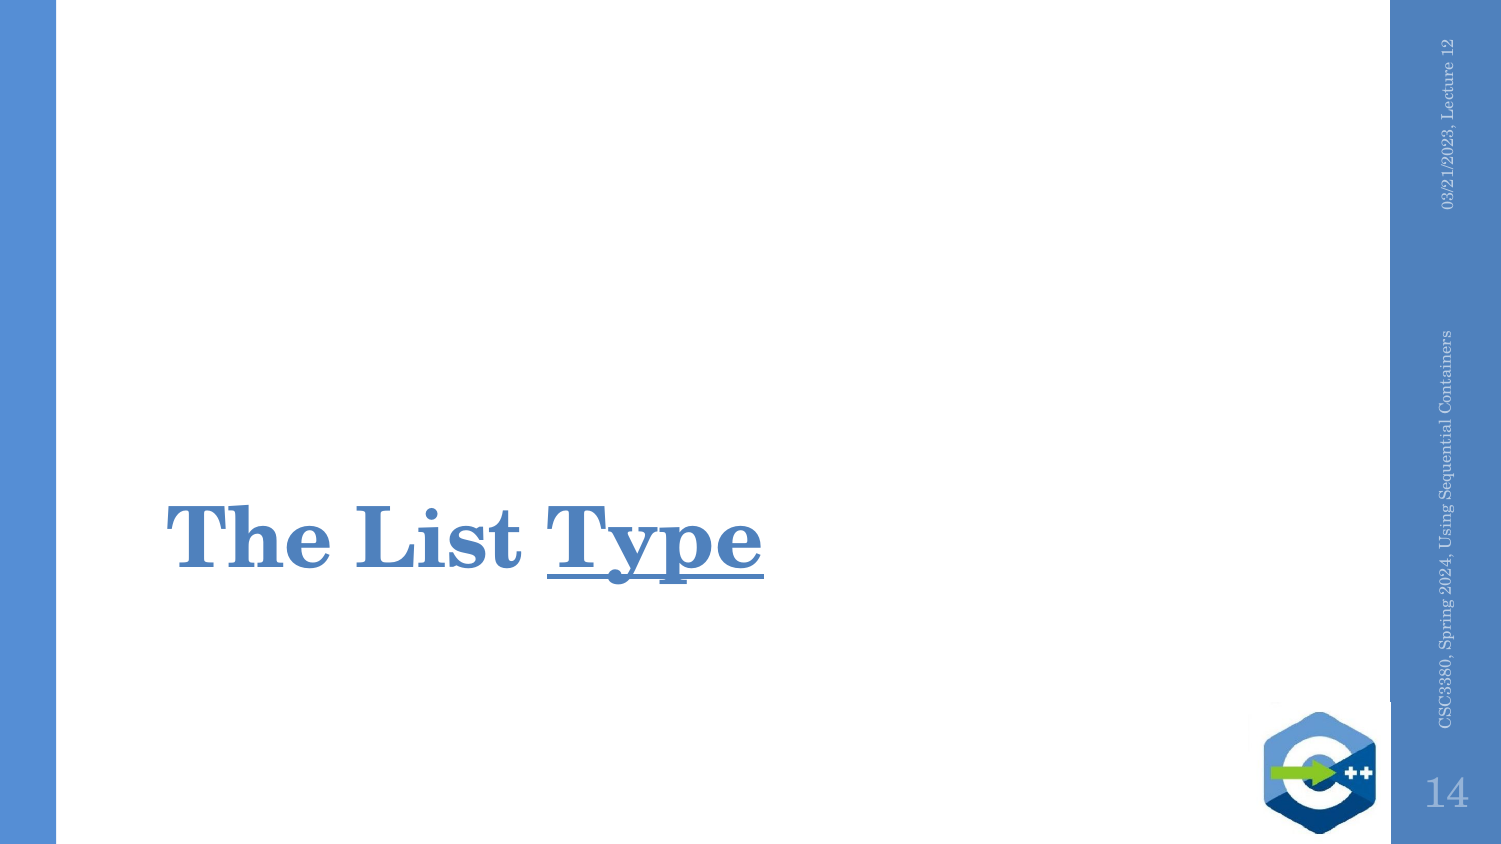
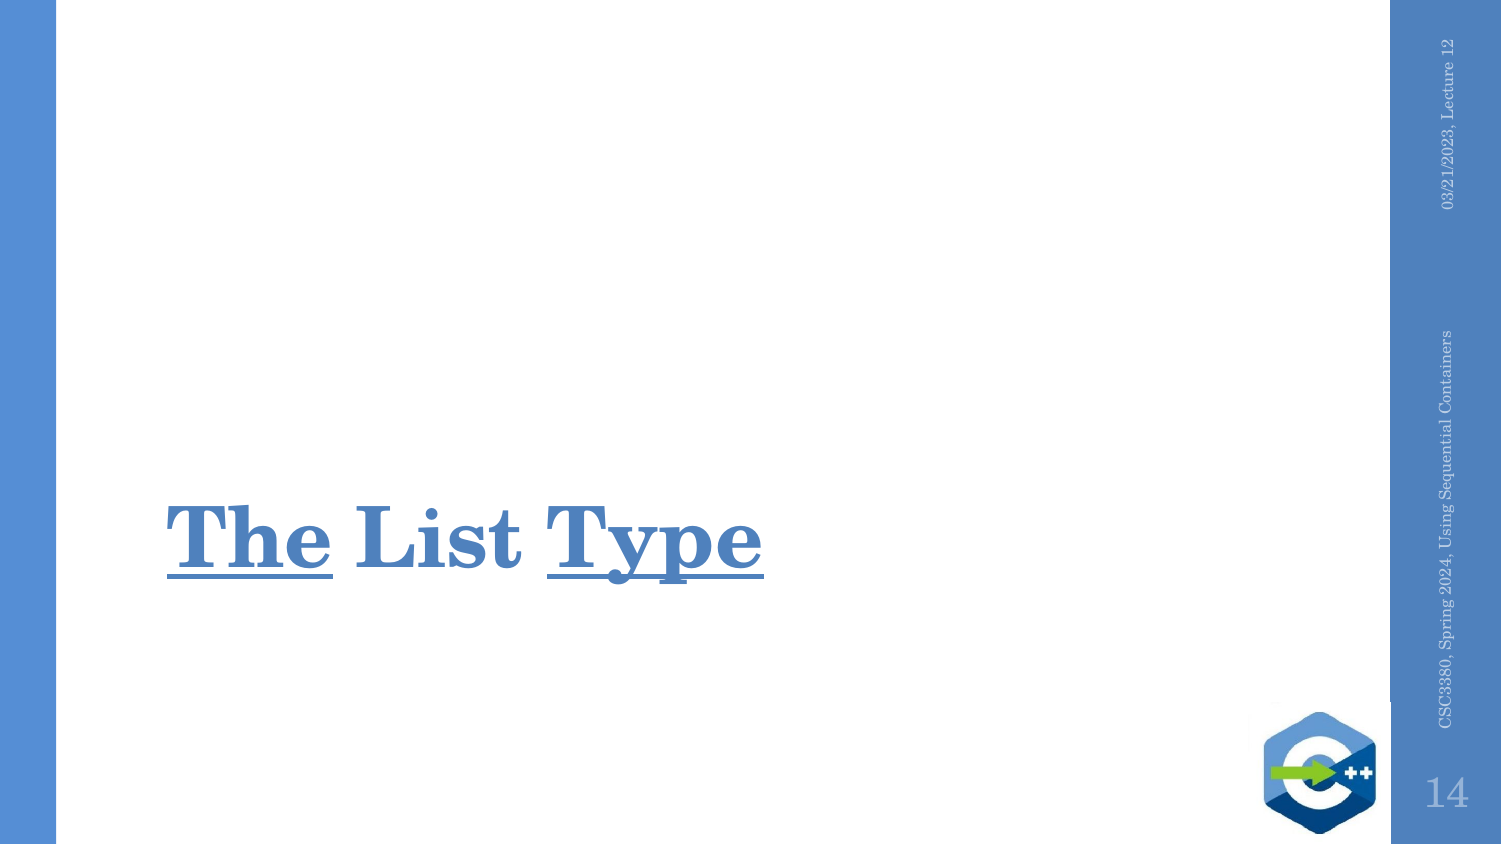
The underline: none -> present (250, 540)
